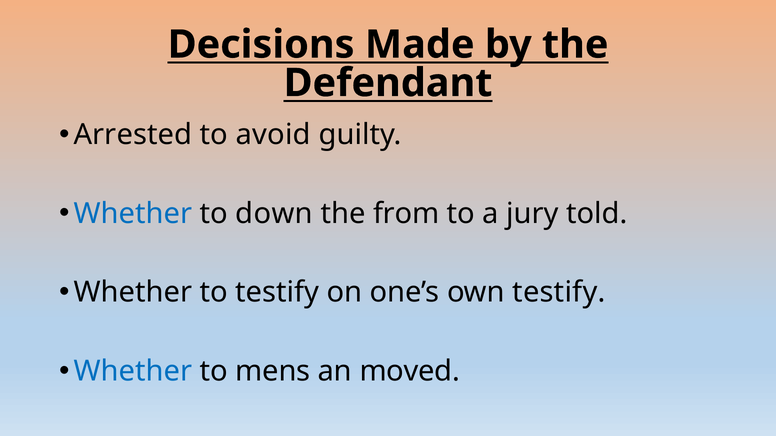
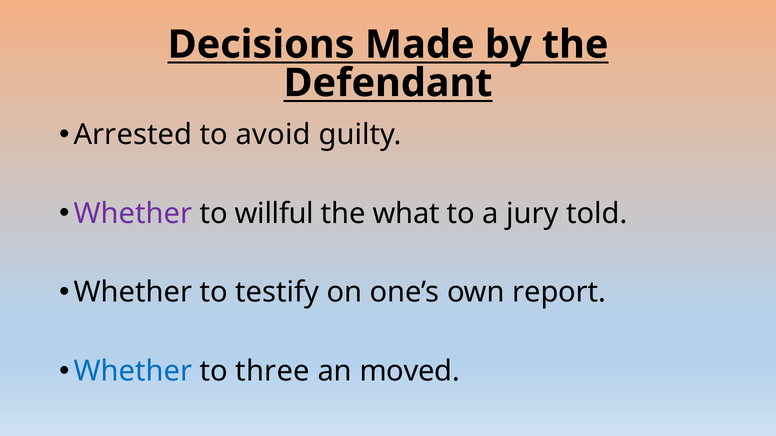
Whether colour: blue -> purple (133, 214)
down: down -> willful (274, 214)
from: from -> what (406, 214)
own testify: testify -> report (559, 293)
mens: mens -> three (273, 372)
